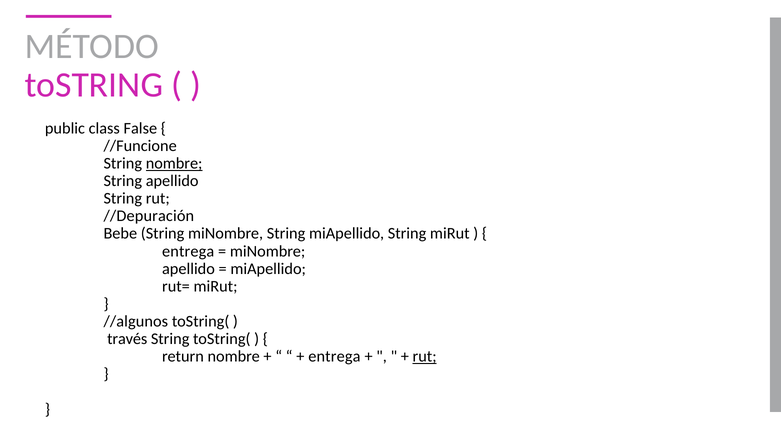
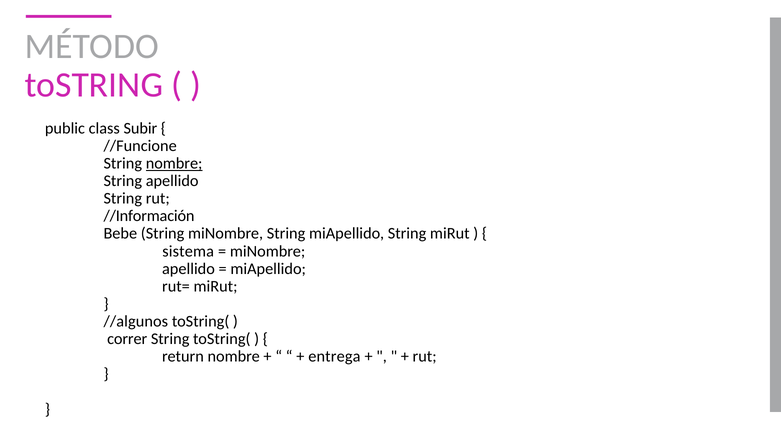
False: False -> Subir (140, 128)
//Depuración: //Depuración -> //Información (149, 216)
entrega: entrega -> sistema (188, 251)
través: través -> correr (127, 339)
rut underline: present -> none (425, 357)
